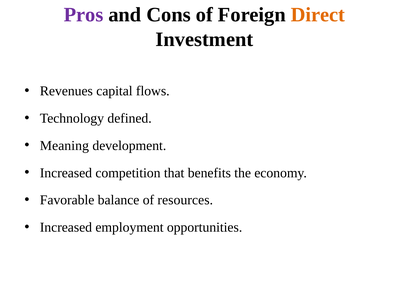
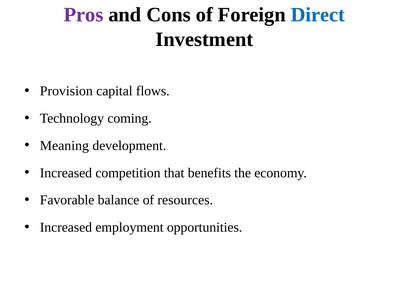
Direct colour: orange -> blue (318, 15)
Revenues: Revenues -> Provision (66, 91)
defined: defined -> coming (130, 118)
